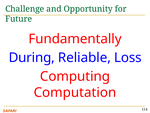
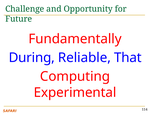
Loss: Loss -> That (128, 57)
Computation: Computation -> Experimental (75, 92)
